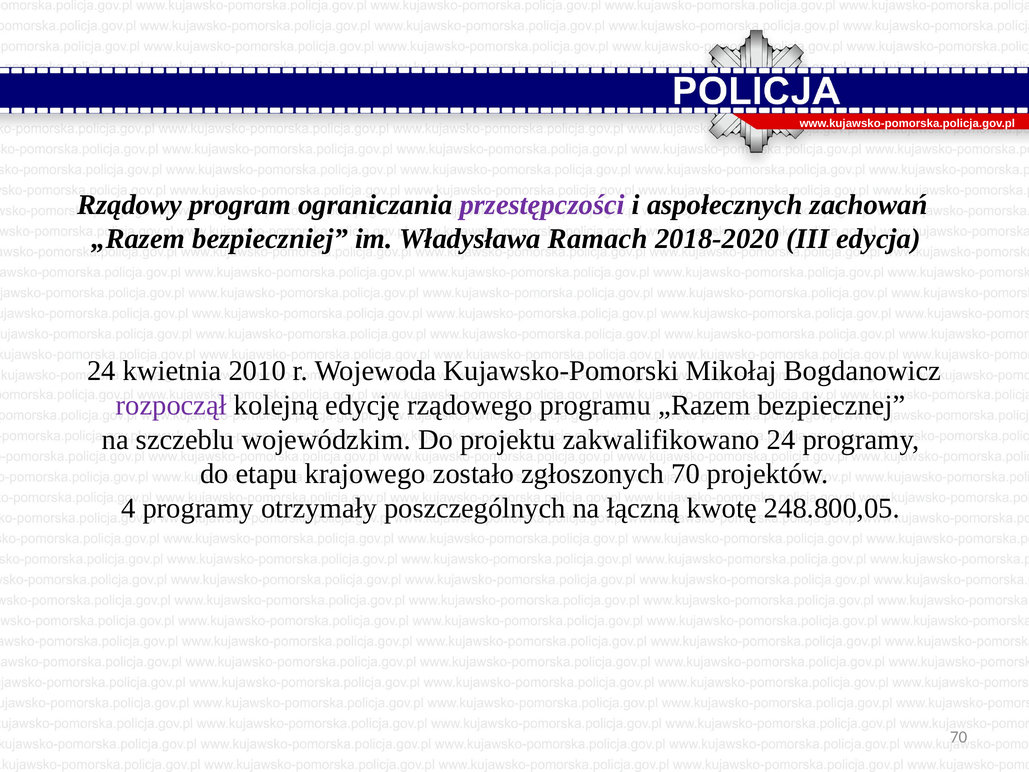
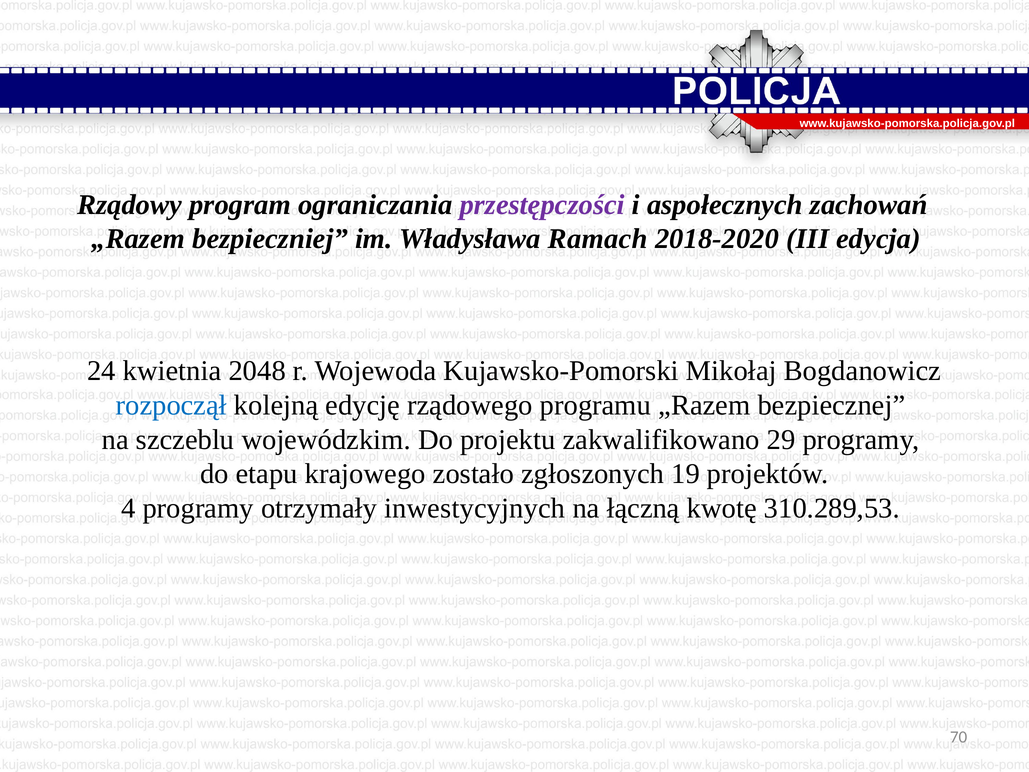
2010: 2010 -> 2048 (257, 371)
rozpoczął colour: purple -> blue (171, 405)
zakwalifikowano 24: 24 -> 29 (781, 439)
zgłoszonych 70: 70 -> 19 (686, 474)
poszczególnych: poszczególnych -> inwestycyjnych (475, 508)
248.800,05: 248.800,05 -> 310.289,53 (832, 508)
